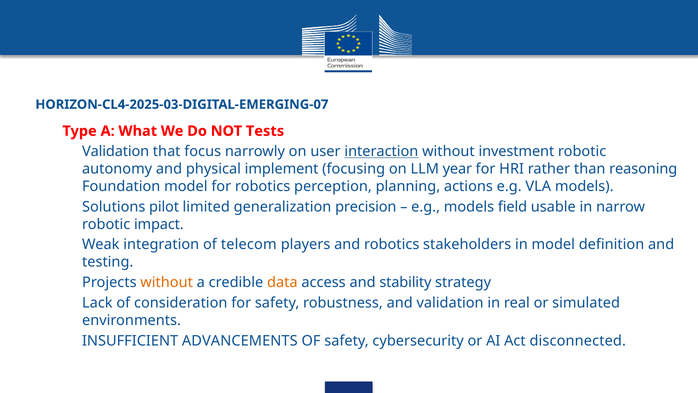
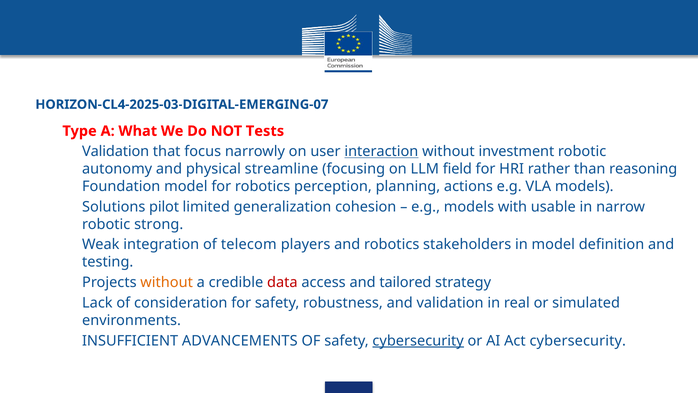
implement: implement -> streamline (282, 169)
year: year -> field (457, 169)
precision: precision -> cohesion (366, 207)
field: field -> with (513, 207)
impact: impact -> strong (159, 224)
data colour: orange -> red (282, 282)
stability: stability -> tailored (405, 282)
cybersecurity underline: none -> present (418, 340)
Act disconnected: disconnected -> cybersecurity (578, 340)
